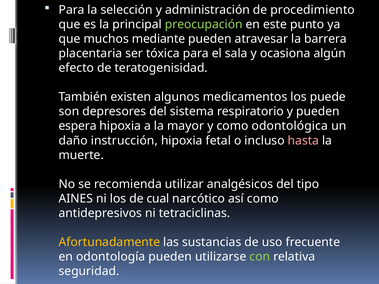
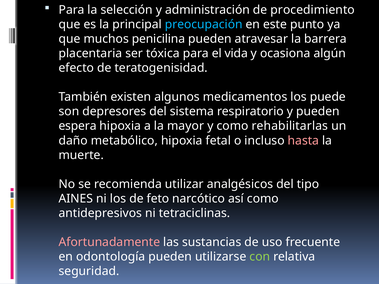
preocupación colour: light green -> light blue (204, 24)
mediante: mediante -> penicilina (158, 39)
sala: sala -> vida (236, 54)
odontológica: odontológica -> rehabilitarlas (290, 126)
instrucción: instrucción -> metabólico (124, 141)
cual: cual -> feto (158, 199)
Afortunadamente colour: yellow -> pink (109, 242)
